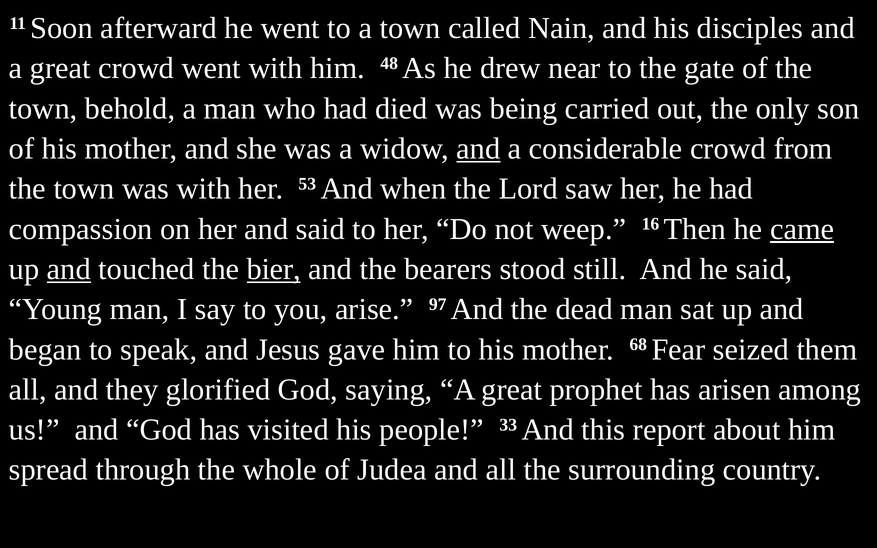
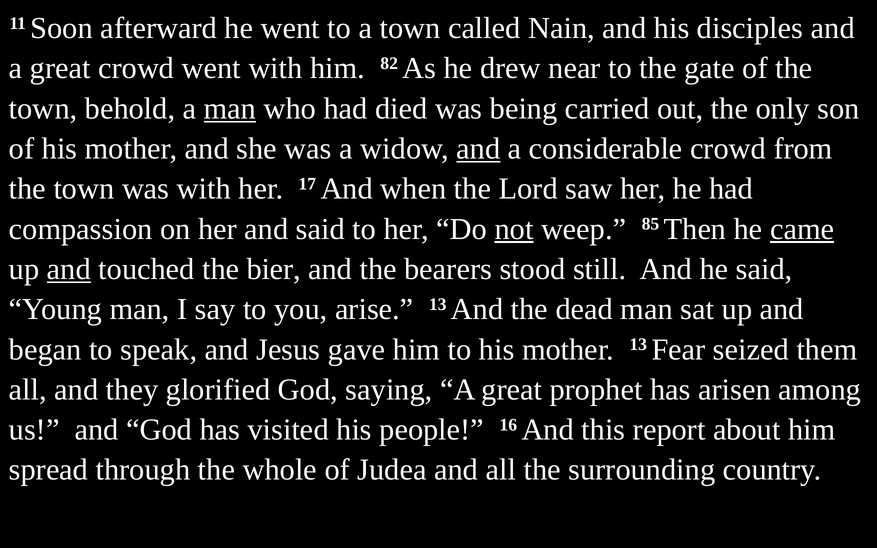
48: 48 -> 82 (389, 64)
man underline: none -> present (230, 109)
53: 53 -> 17 (307, 184)
not underline: none -> present (514, 229)
16: 16 -> 85 (651, 224)
bier underline: present -> none (274, 269)
arise 97: 97 -> 13 (438, 304)
mother 68: 68 -> 13 (638, 345)
33: 33 -> 16 (508, 425)
